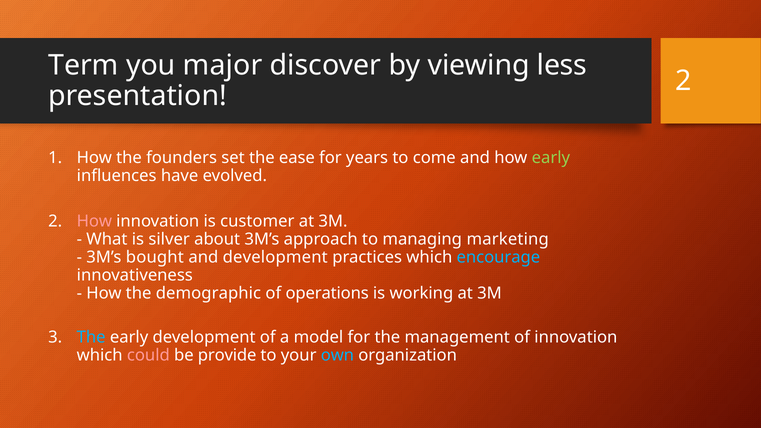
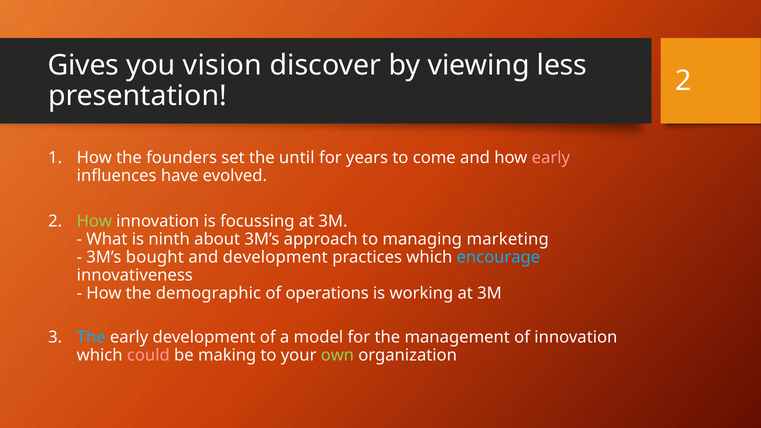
Term: Term -> Gives (84, 65)
major: major -> vision (222, 65)
ease: ease -> until (297, 158)
early colour: light green -> pink (551, 158)
How colour: pink -> light green (94, 221)
customer: customer -> focussing (257, 221)
silver: silver -> ninth (169, 239)
provide: provide -> making (227, 355)
own colour: light blue -> light green (337, 355)
